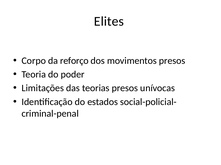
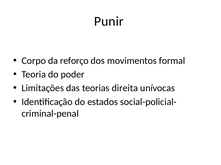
Elites: Elites -> Punir (109, 21)
movimentos presos: presos -> formal (172, 61)
teorias presos: presos -> direita (125, 88)
